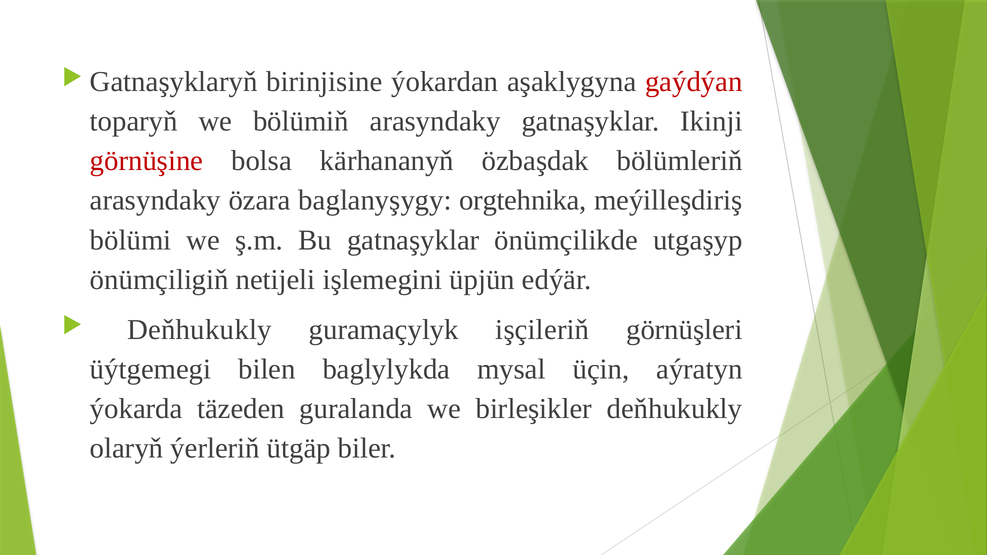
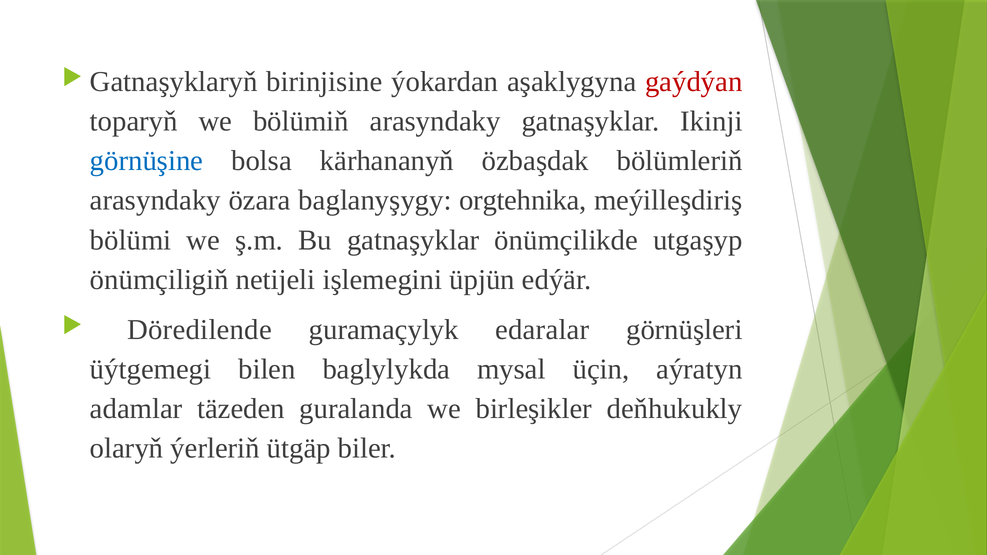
görnüşine colour: red -> blue (147, 161)
Deňhukukly: Deňhukukly -> Döredilende (199, 330)
işçileriň: işçileriň -> edaralar (542, 330)
ýokarda: ýokarda -> adamlar (136, 409)
